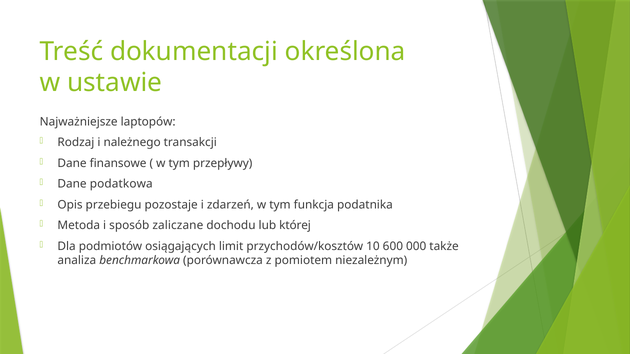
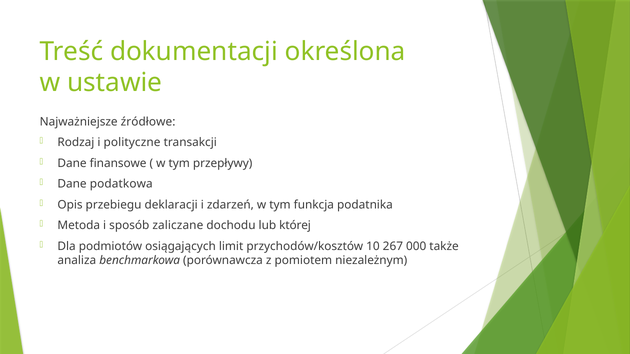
laptopów: laptopów -> źródłowe (148, 122)
należnego: należnego -> polityczne (132, 143)
pozostaje: pozostaje -> deklaracji (171, 205)
600: 600 -> 267 (393, 246)
